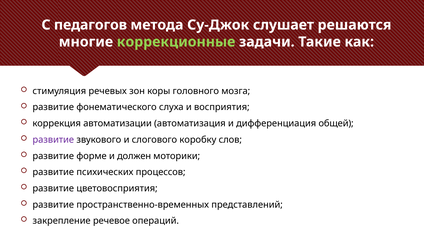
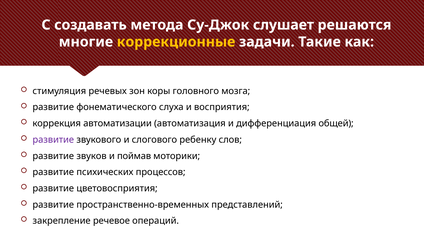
педагогов: педагогов -> создавать (90, 25)
коррекционные colour: light green -> yellow (176, 42)
коробку: коробку -> ребенку (198, 140)
форме: форме -> звуков (92, 156)
должен: должен -> поймав (134, 156)
